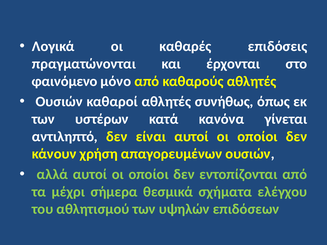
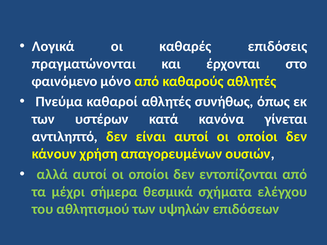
Ουσιών: Ουσιών -> Πνεύμα (59, 102)
